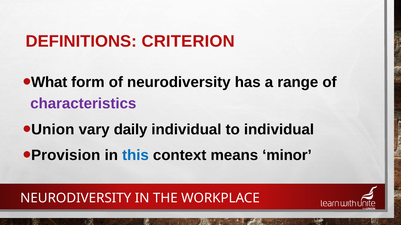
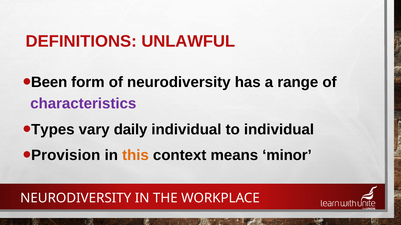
CRITERION: CRITERION -> UNLAWFUL (188, 41)
What: What -> Been (49, 82)
Union: Union -> Types (53, 130)
this colour: blue -> orange (135, 156)
